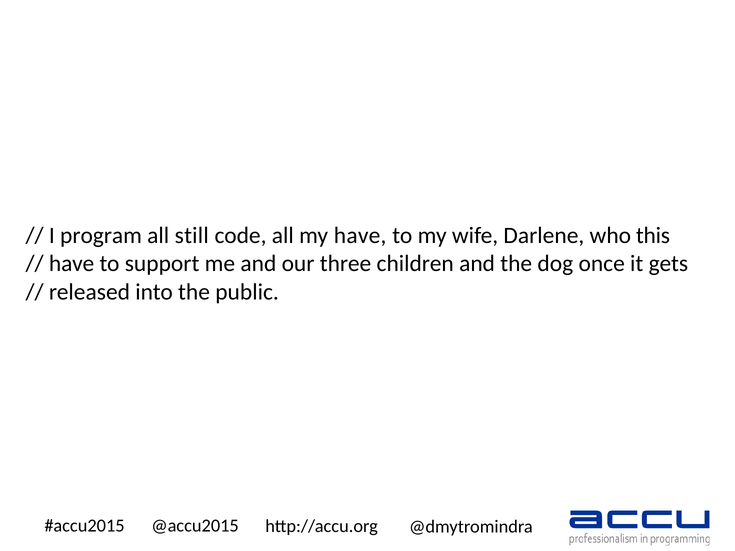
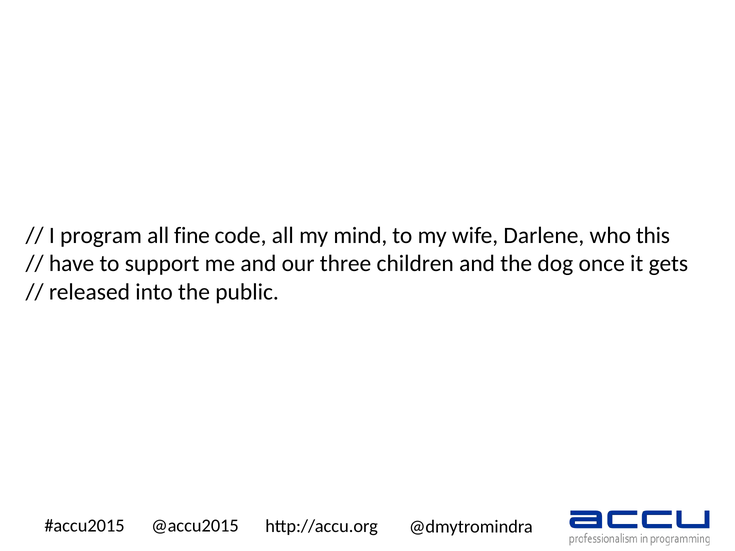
still: still -> fine (192, 236)
my have: have -> mind (360, 236)
